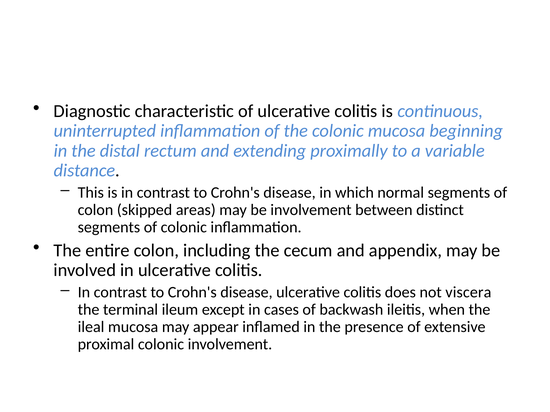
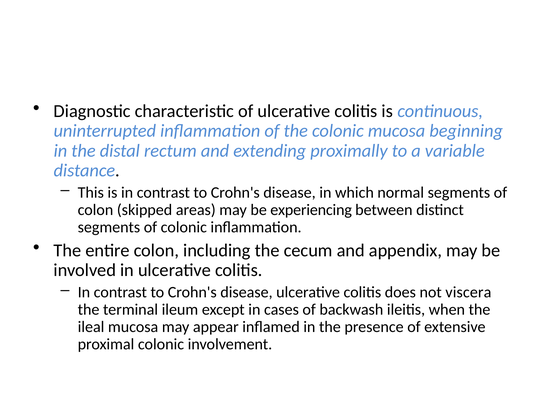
be involvement: involvement -> experiencing (311, 210)
